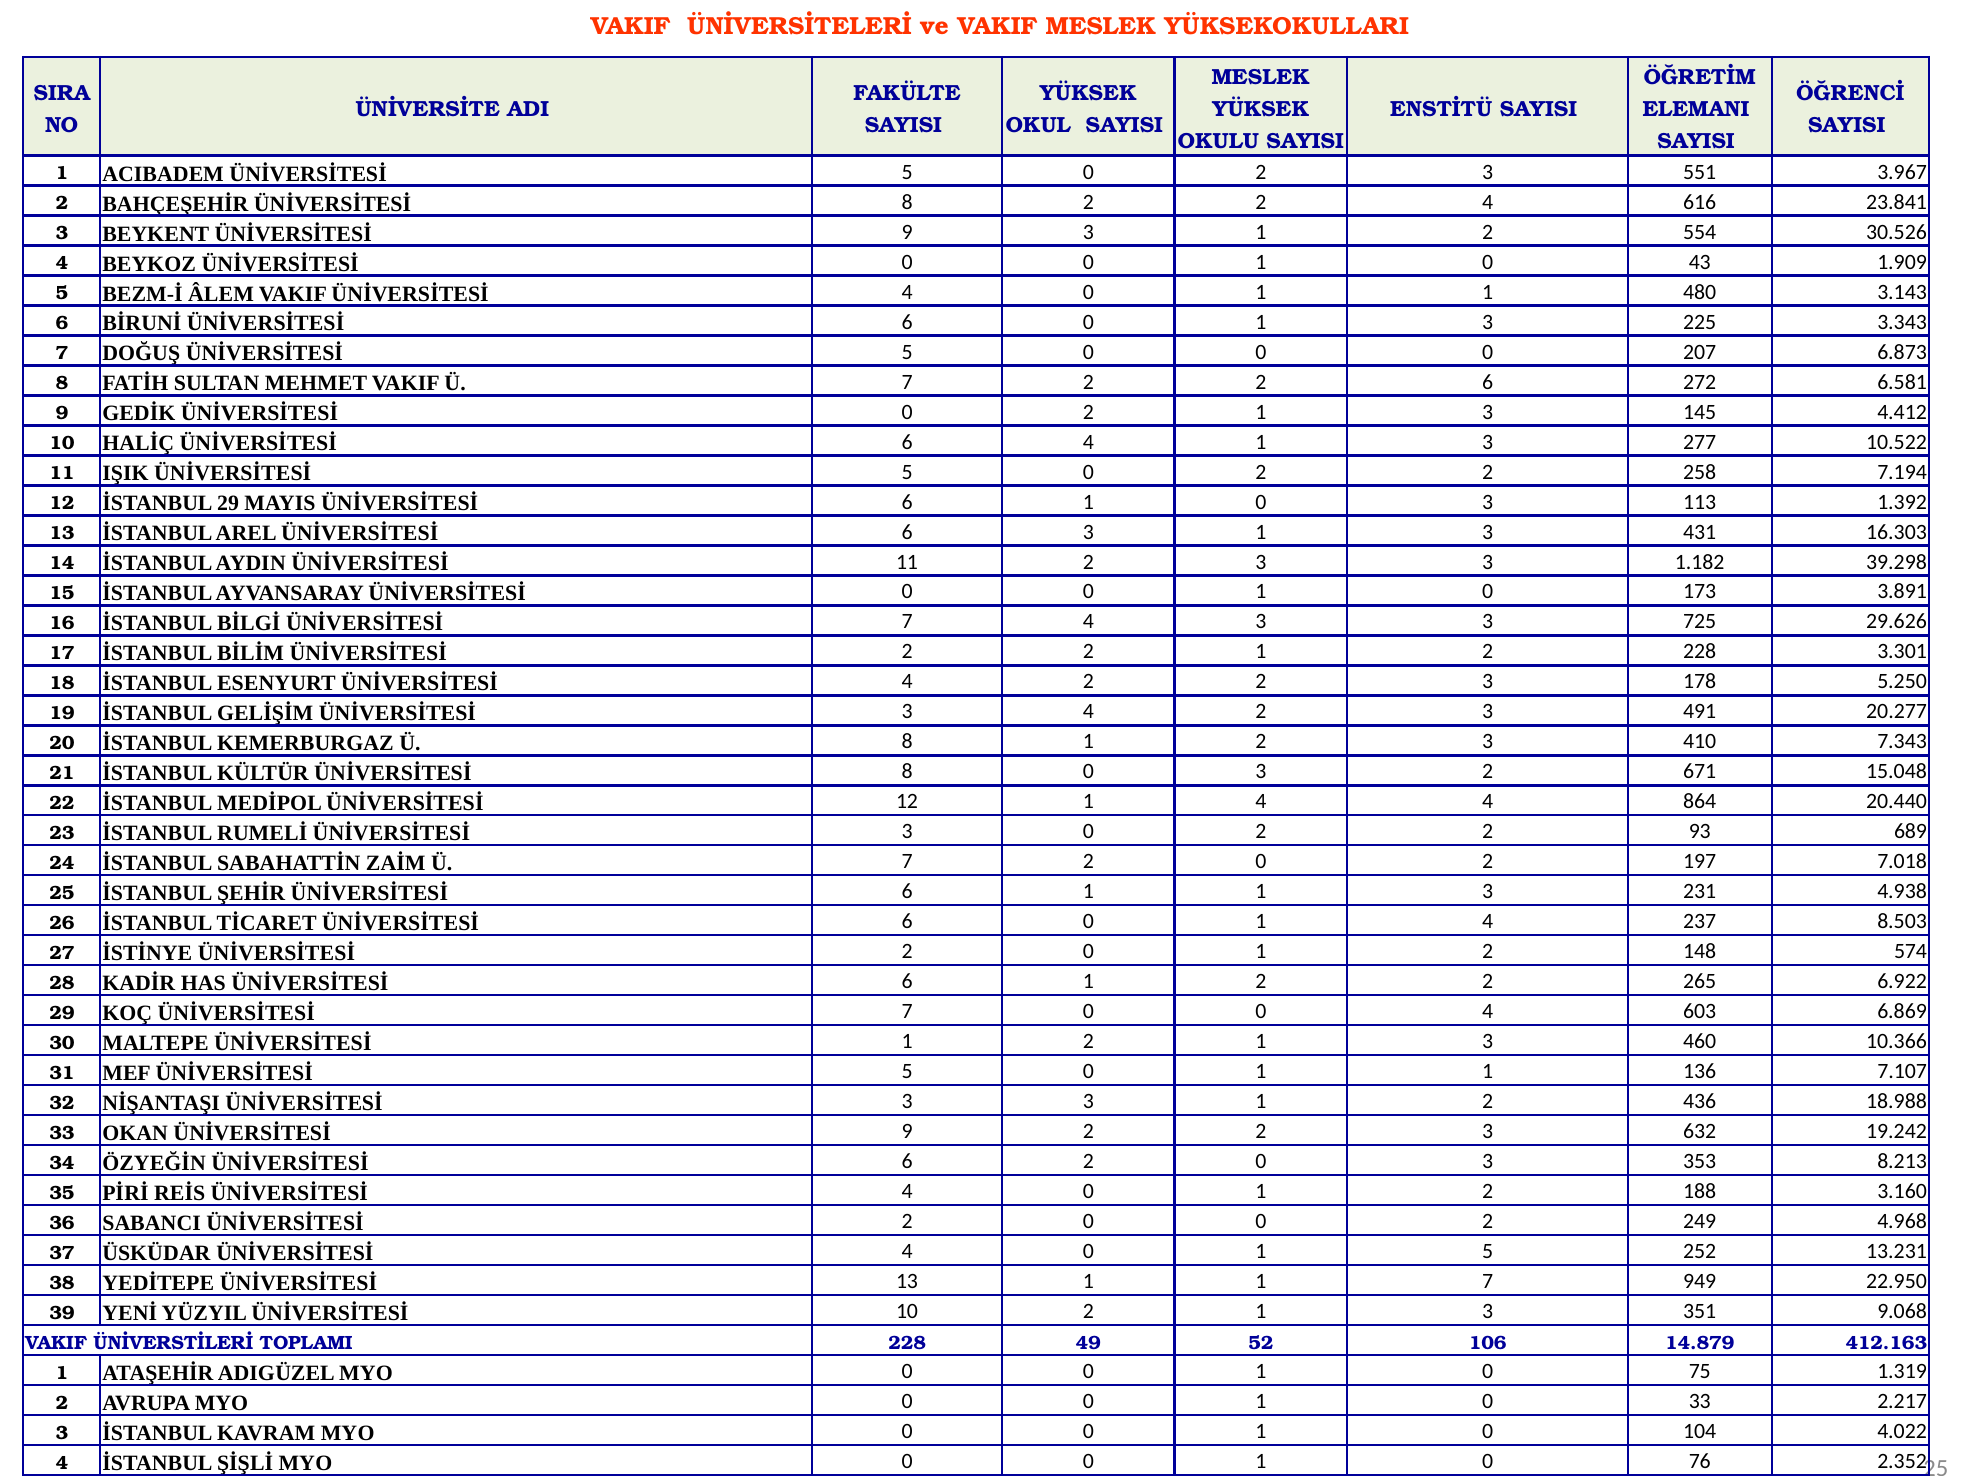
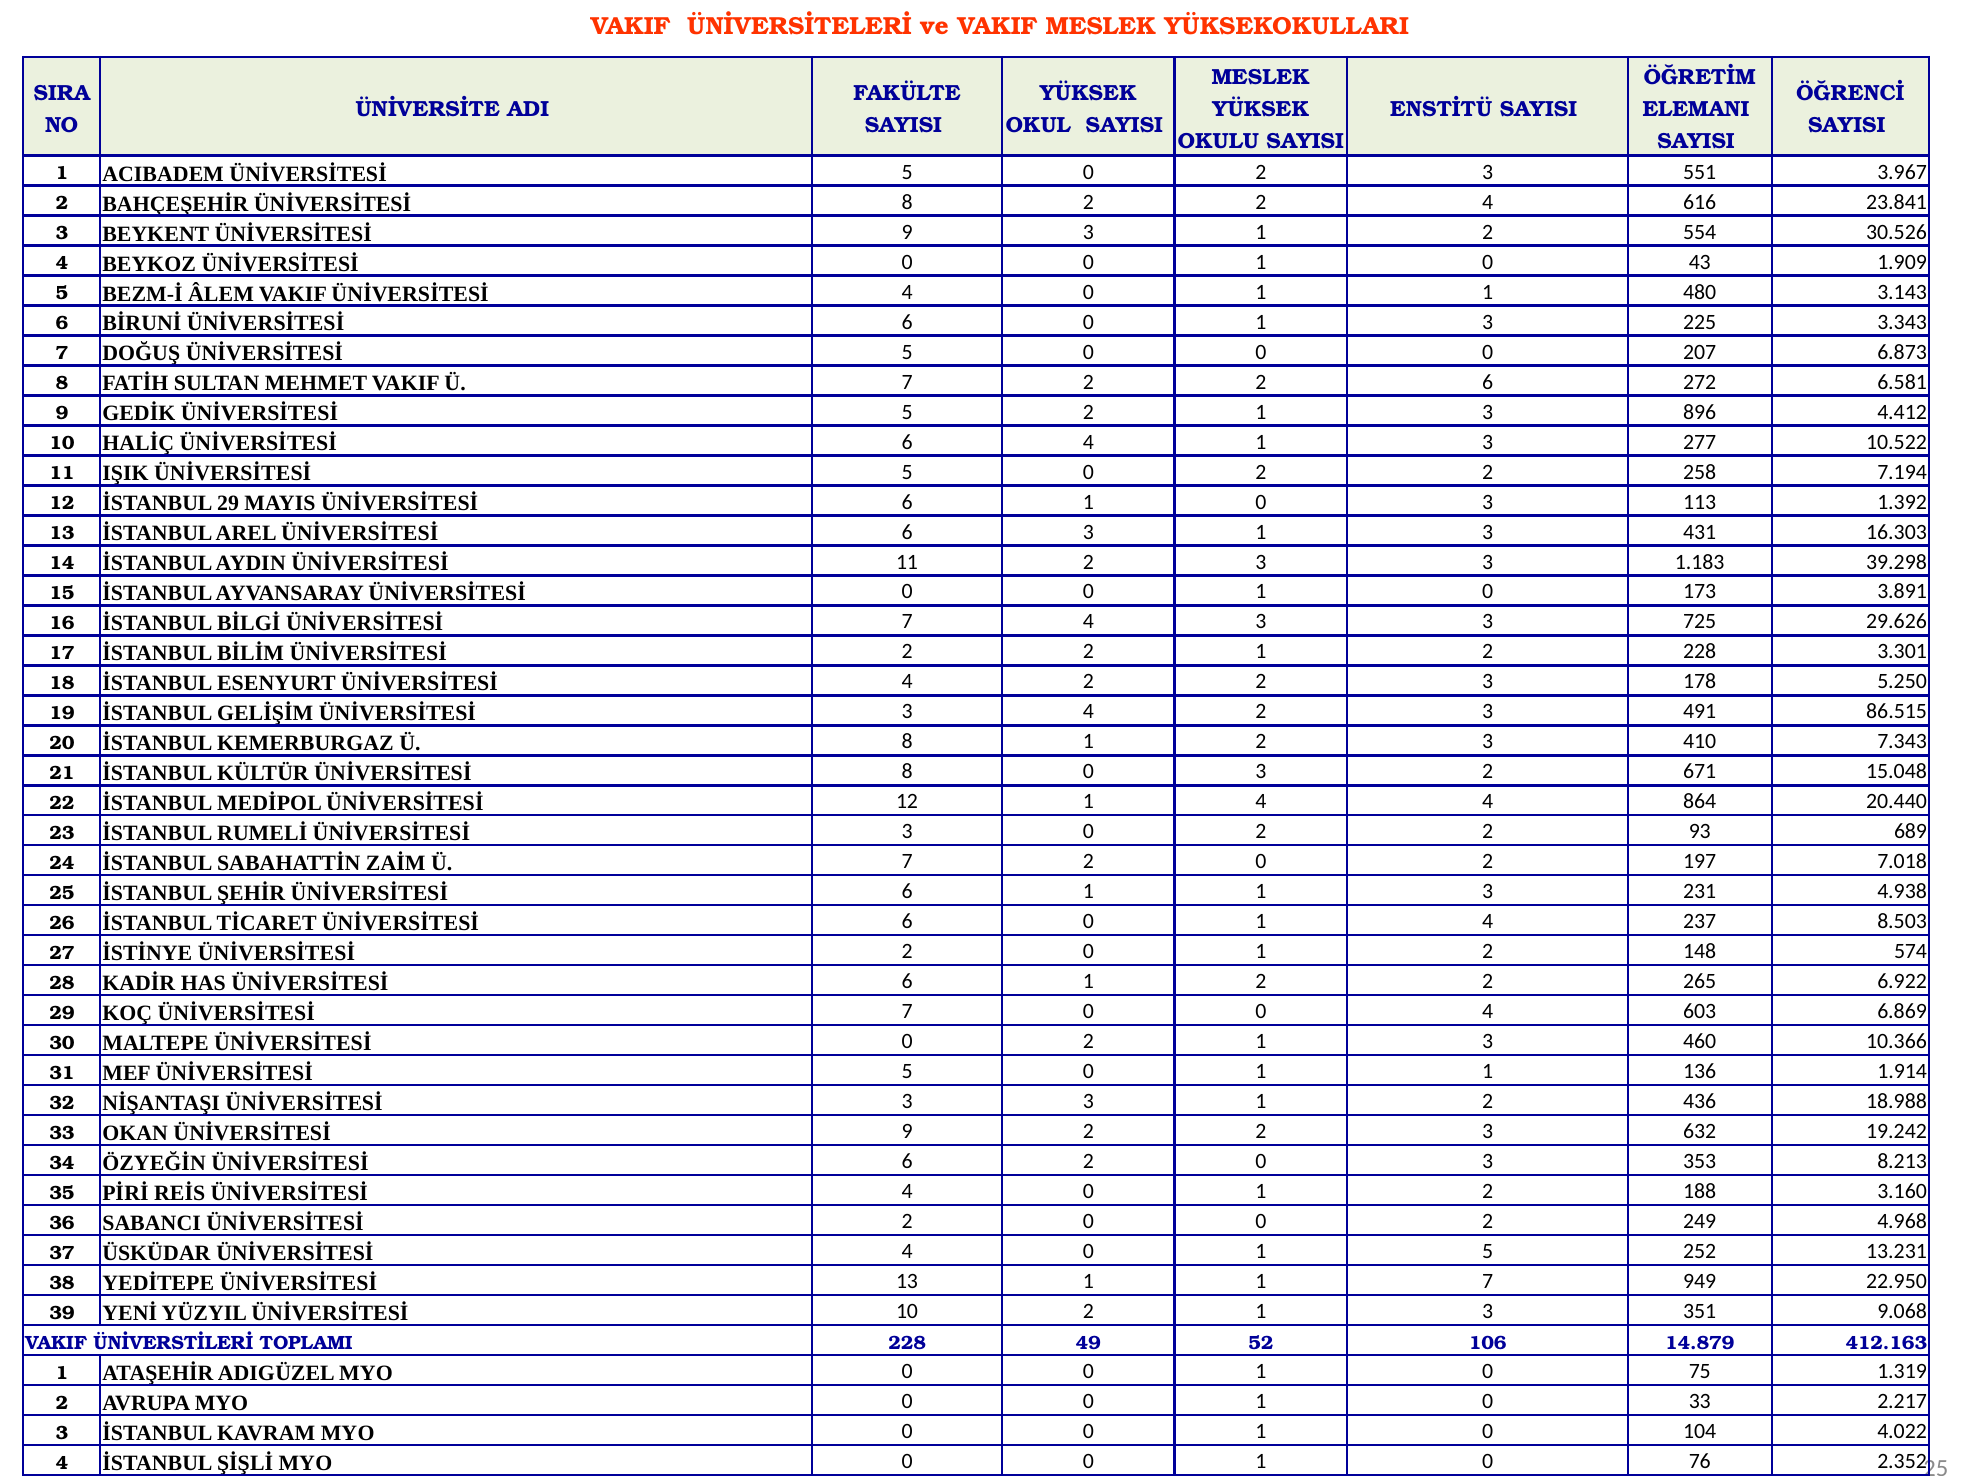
GEDİK ÜNİVERSİTESİ 0: 0 -> 5 (907, 412)
145: 145 -> 896 (1700, 412)
1.182: 1.182 -> 1.183 (1700, 562)
20.277: 20.277 -> 86.515 (1897, 712)
MALTEPE ÜNİVERSİTESİ 1: 1 -> 0 (907, 1042)
7.107: 7.107 -> 1.914 (1902, 1072)
